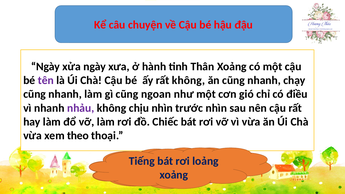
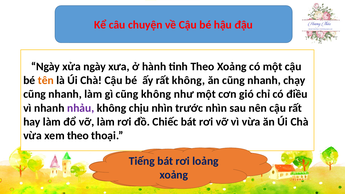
tinh Thân: Thân -> Theo (202, 67)
tên colour: purple -> orange (46, 80)
cũng ngoan: ngoan -> không (156, 94)
